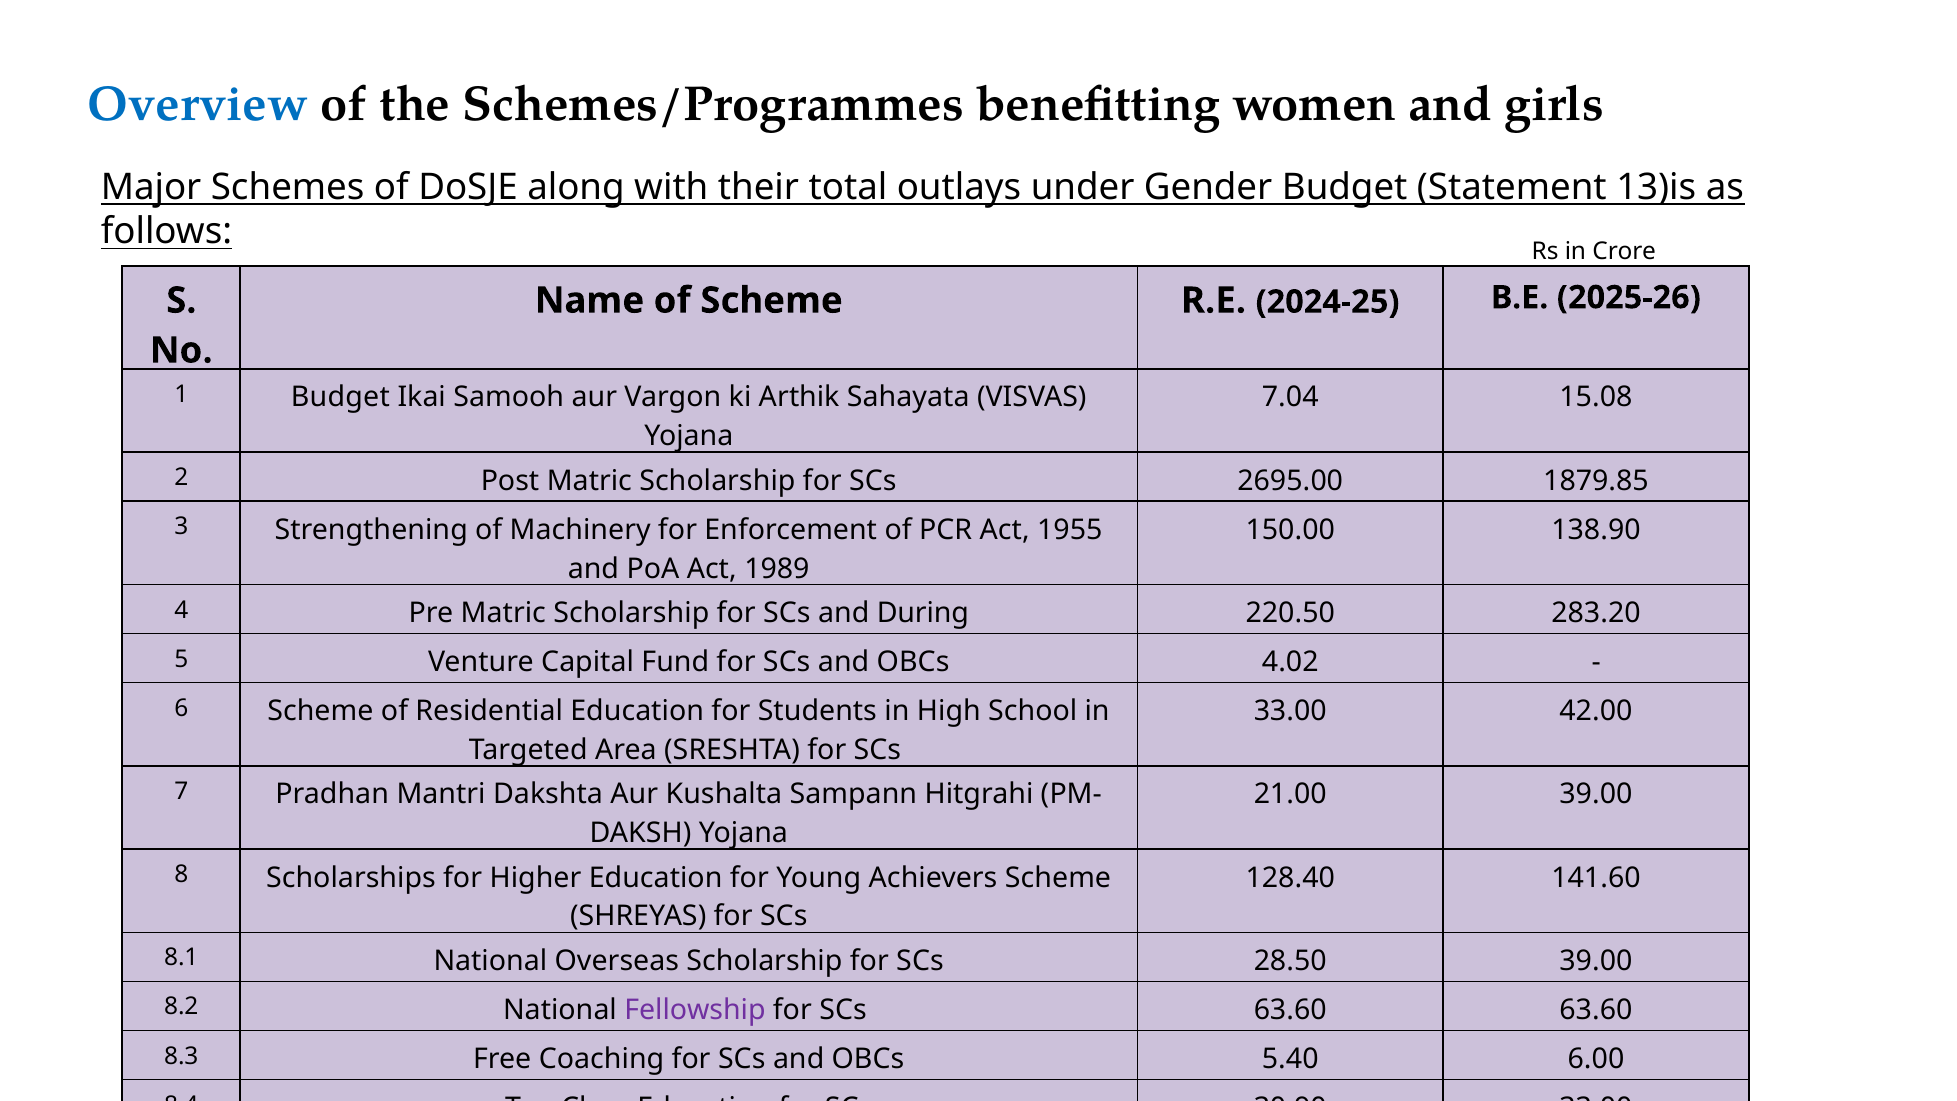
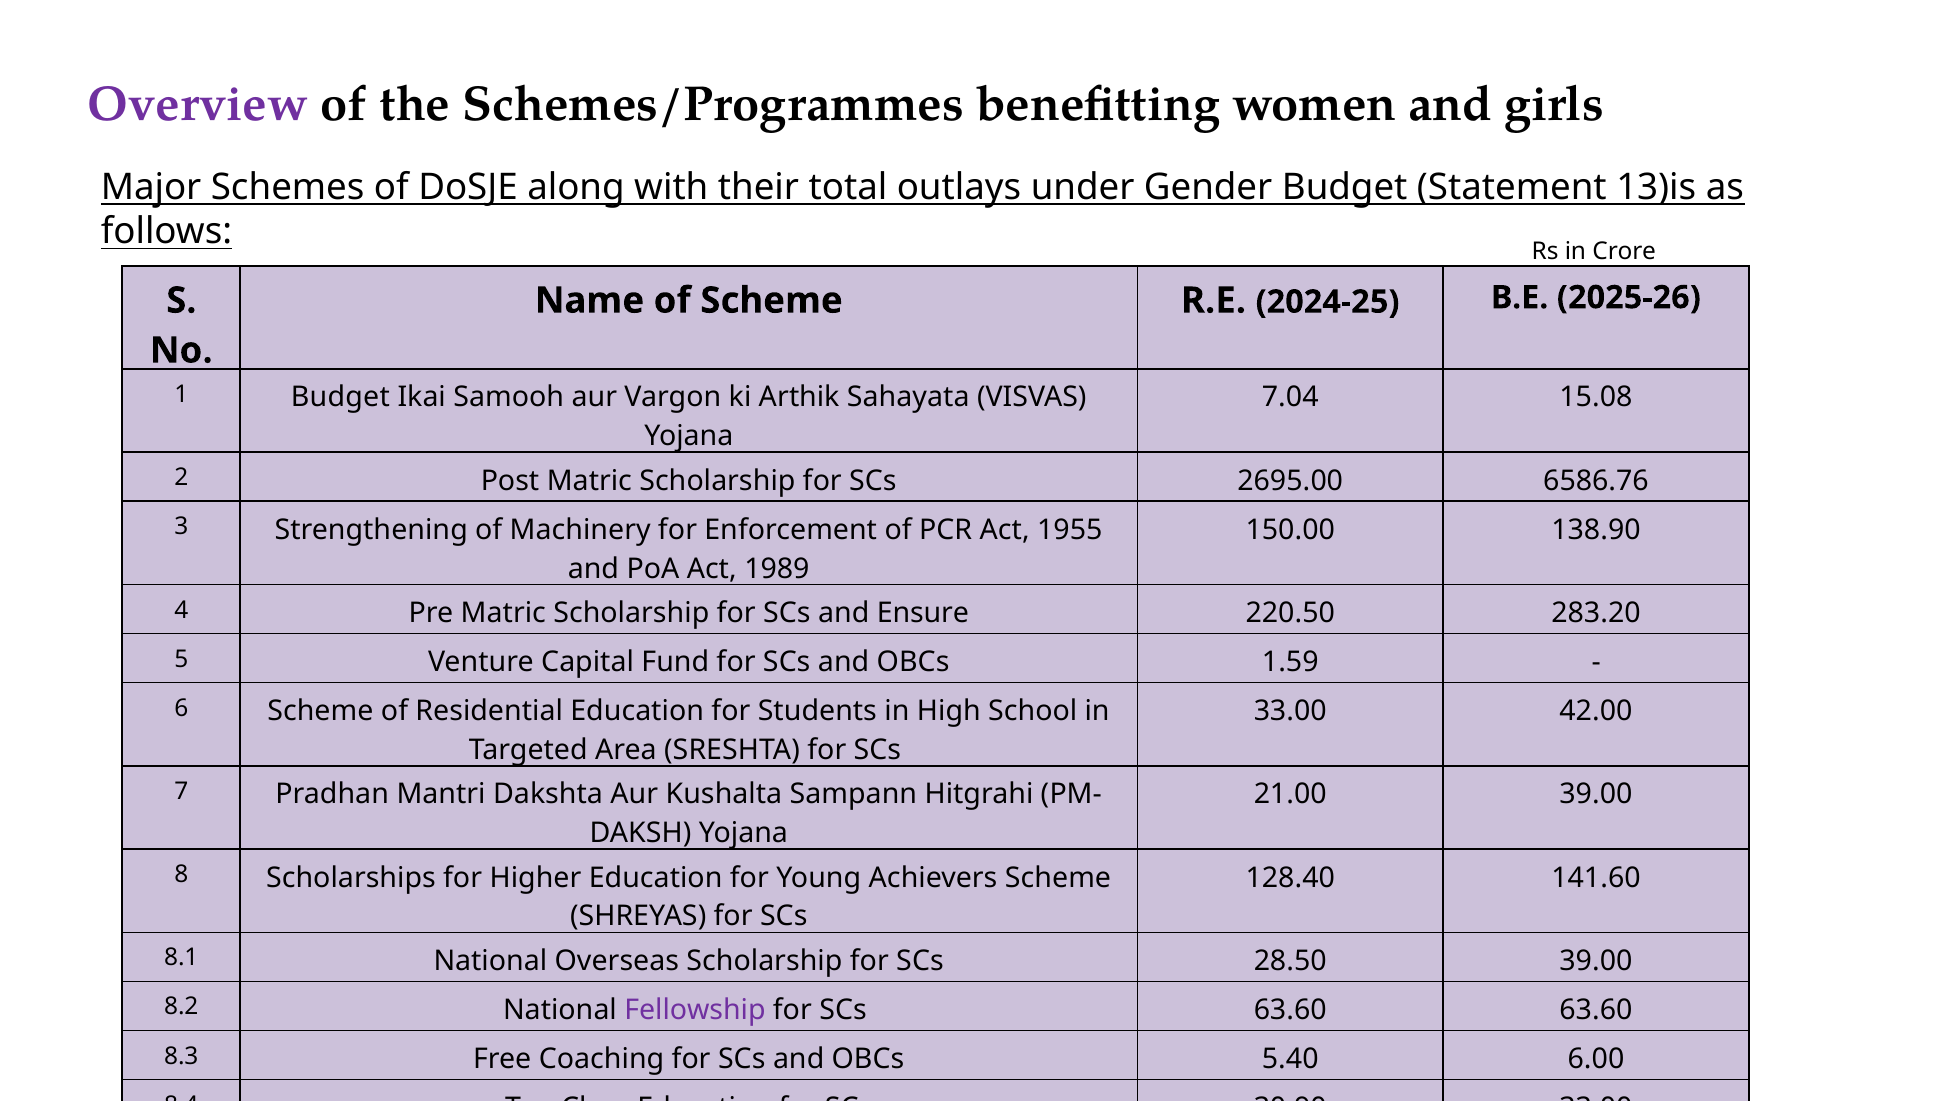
Overview colour: blue -> purple (198, 105)
1879.85: 1879.85 -> 6586.76 (1596, 481)
During: During -> Ensure (923, 613)
4.02: 4.02 -> 1.59 (1290, 662)
